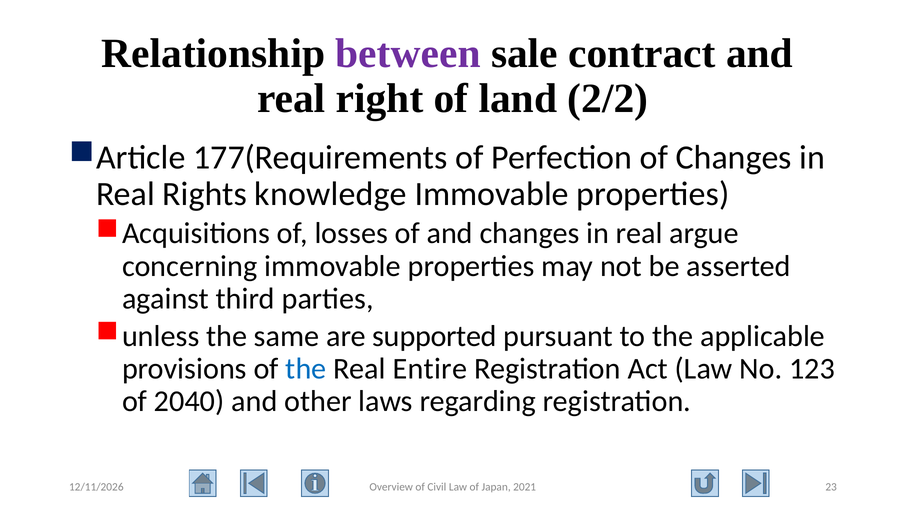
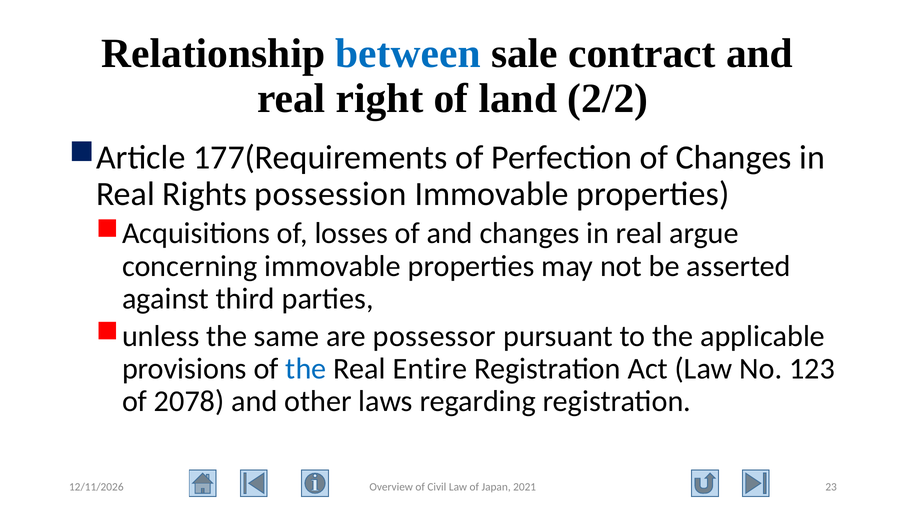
between colour: purple -> blue (408, 54)
knowledge: knowledge -> possession (331, 194)
supported: supported -> possessor (434, 336)
2040: 2040 -> 2078 (189, 401)
